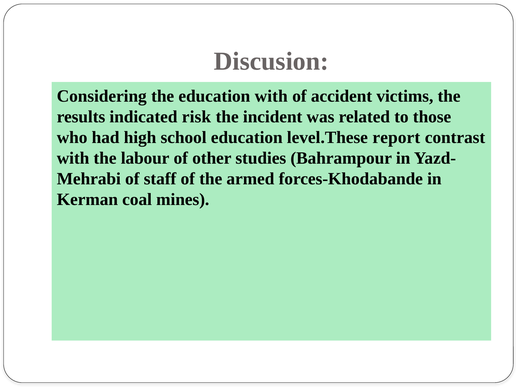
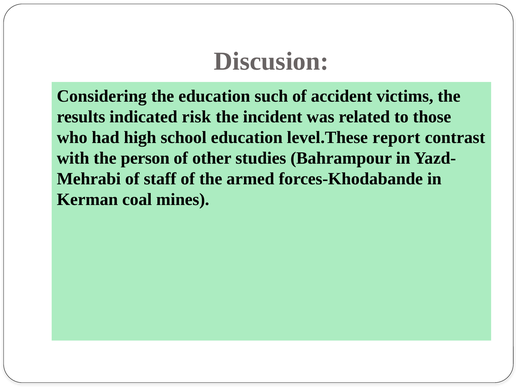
education with: with -> such (271, 96)
labour: labour -> person (145, 158)
